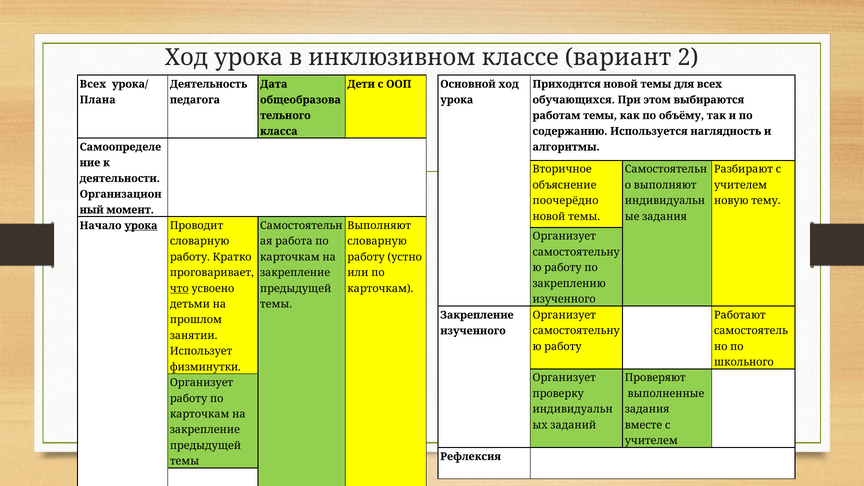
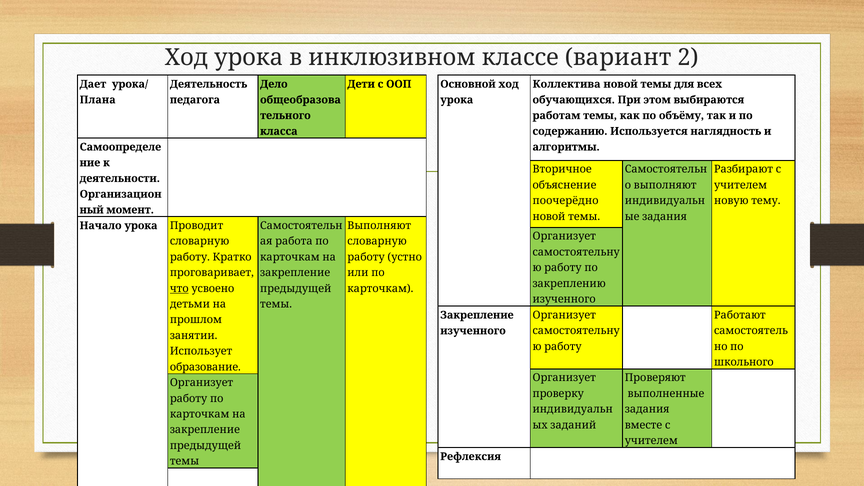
Всех: Всех -> Дает (93, 84)
Дата: Дата -> Дело (274, 84)
Приходится: Приходится -> Коллектива (567, 84)
урока underline: present -> none (141, 226)
физминутки: физминутки -> образование (205, 367)
